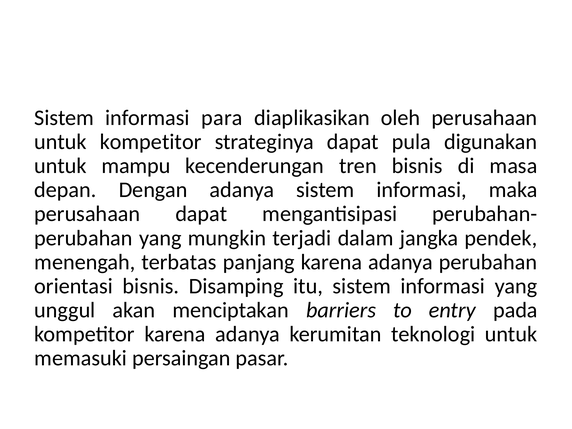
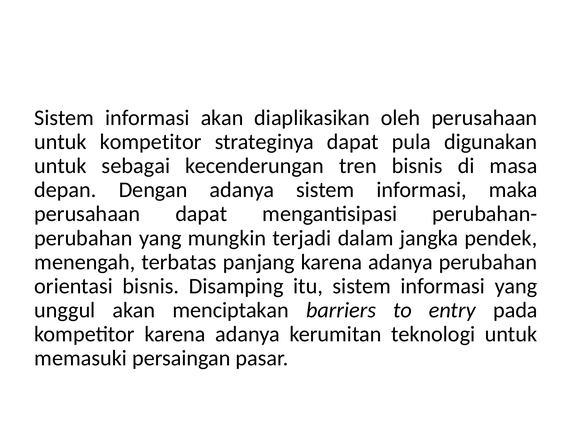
informasi para: para -> akan (222, 118)
mampu: mampu -> sebagai (136, 166)
